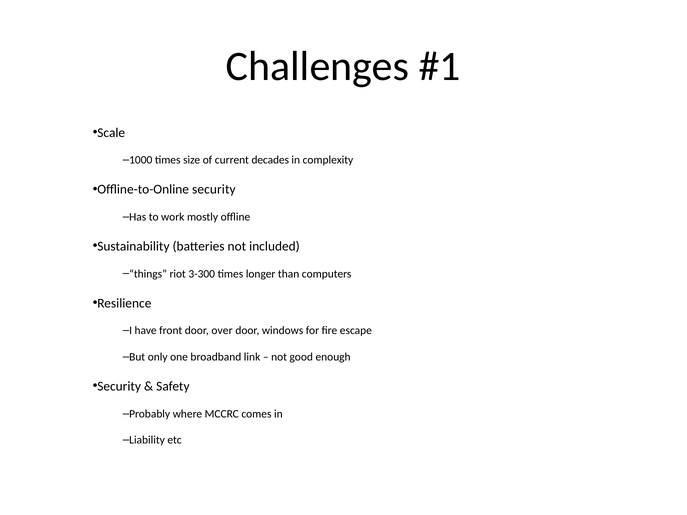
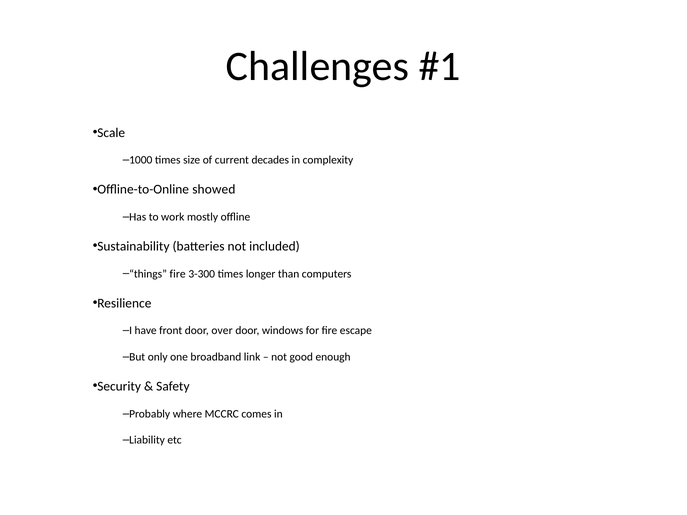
Offline-to-Online security: security -> showed (214, 190)
riot: riot -> fire (178, 274)
